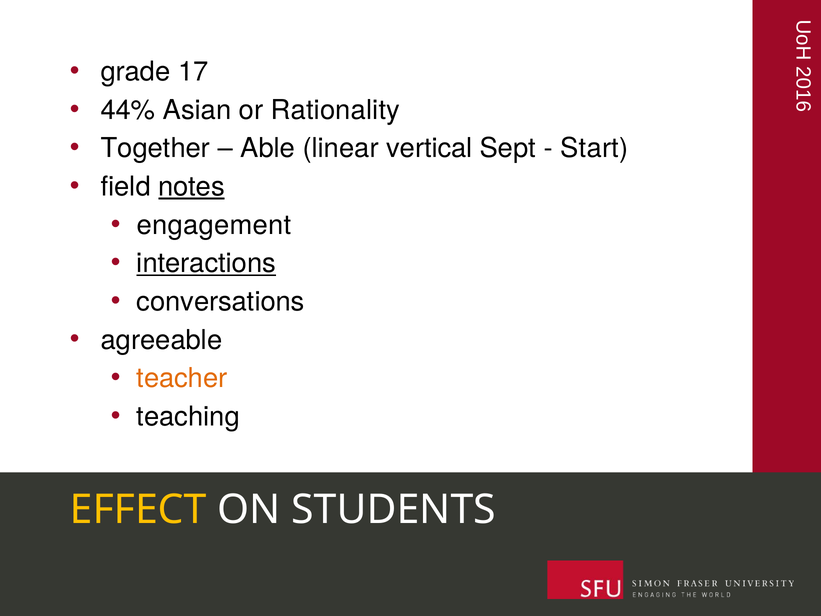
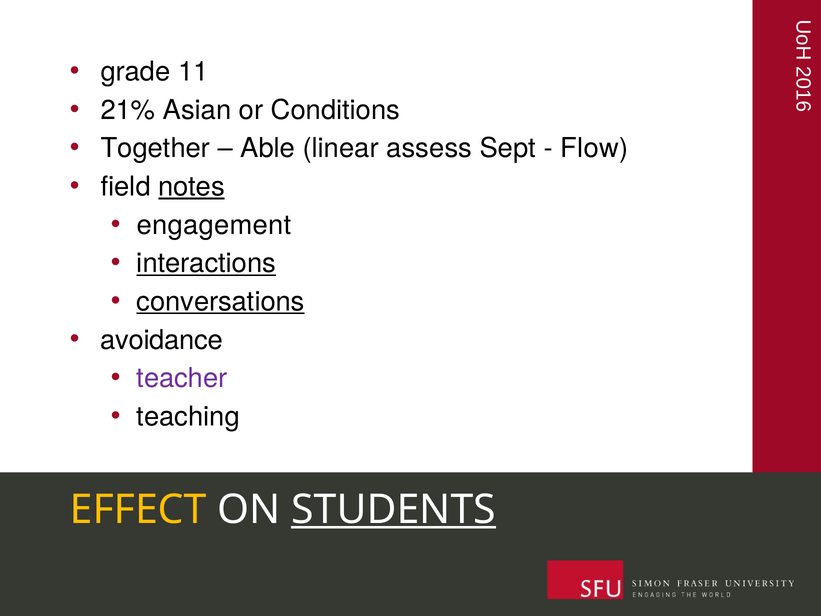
17: 17 -> 11 (193, 72)
44%: 44% -> 21% (128, 110)
Rationality: Rationality -> Conditions (335, 110)
vertical: vertical -> assess (429, 148)
Start: Start -> Flow (594, 148)
conversations underline: none -> present (221, 302)
agreeable: agreeable -> avoidance (162, 340)
teacher colour: orange -> purple (182, 378)
STUDENTS underline: none -> present (394, 509)
